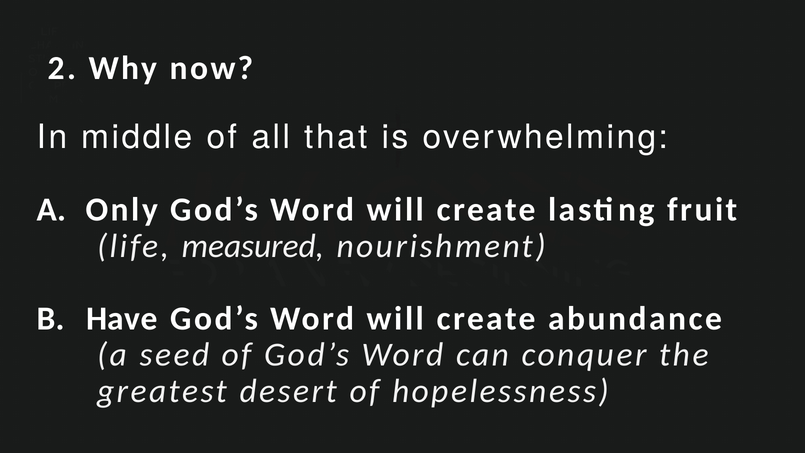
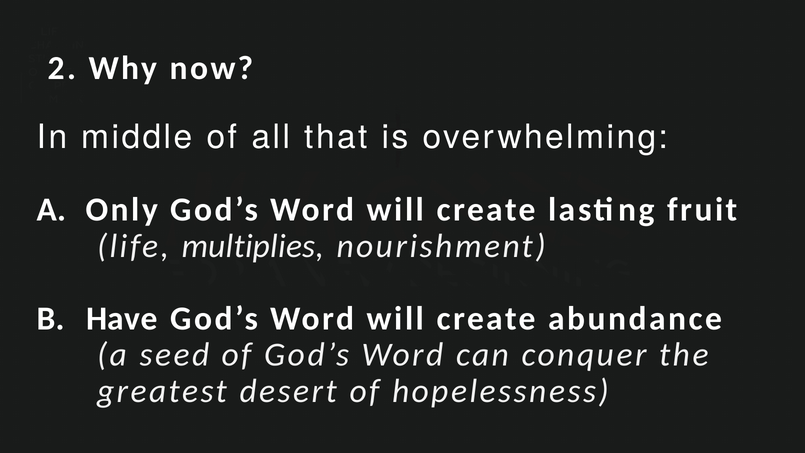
measured: measured -> multiplies (253, 246)
